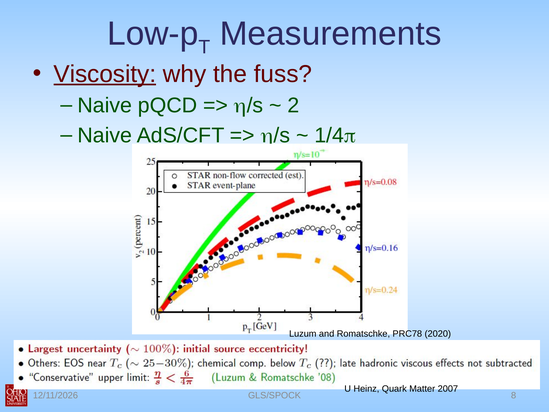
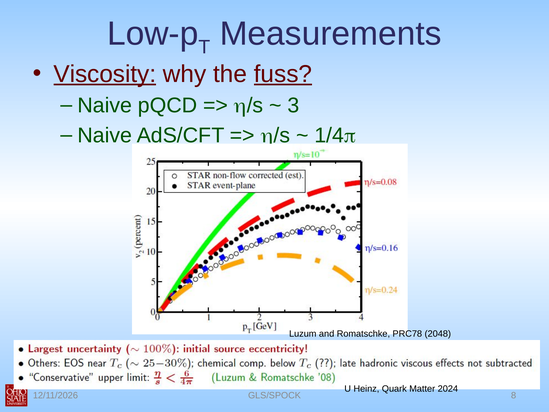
fuss underline: none -> present (283, 74)
2: 2 -> 3 (293, 106)
2020: 2020 -> 2048 (438, 334)
2007: 2007 -> 2024 (448, 389)
